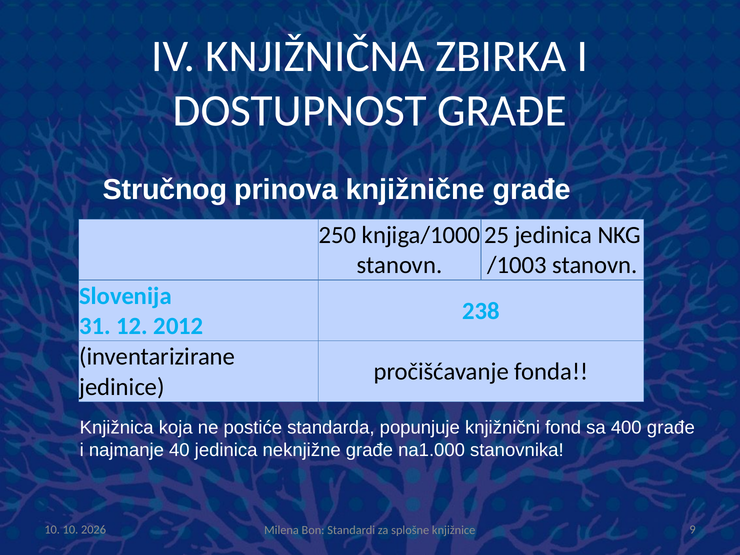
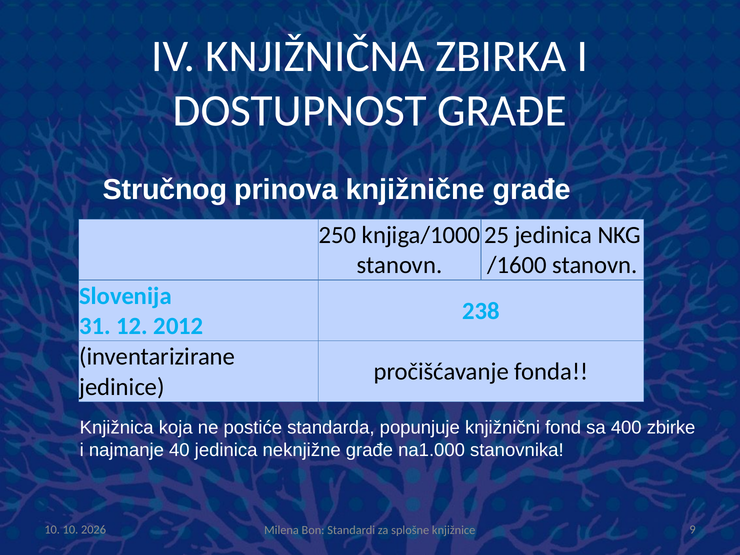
/1003: /1003 -> /1600 (517, 265)
400 građe: građe -> zbirke (671, 428)
